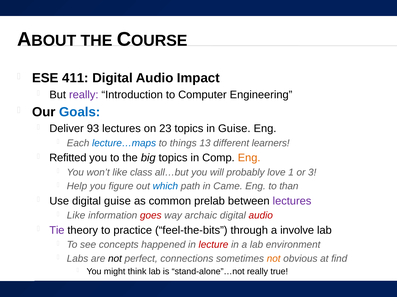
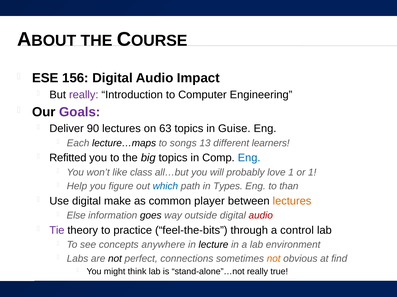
411: 411 -> 156 (75, 78)
Goals colour: blue -> purple (80, 112)
93: 93 -> 90 (93, 129)
23: 23 -> 63 (165, 129)
lecture…maps colour: blue -> black (124, 143)
things: things -> songs (183, 143)
Eng colour: orange -> blue (249, 158)
or 3: 3 -> 1 (312, 173)
Came: Came -> Types (228, 187)
digital guise: guise -> make (117, 201)
prelab: prelab -> player (209, 201)
lectures colour: purple -> orange (292, 201)
Like: Like -> Else (76, 216)
goes colour: red -> black (151, 216)
archaic: archaic -> outside (201, 216)
involve: involve -> control (297, 231)
happened: happened -> anywhere (163, 245)
lecture colour: red -> black (214, 245)
